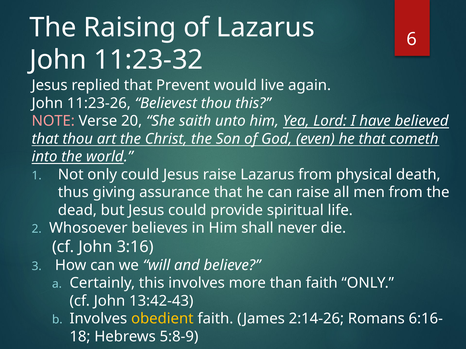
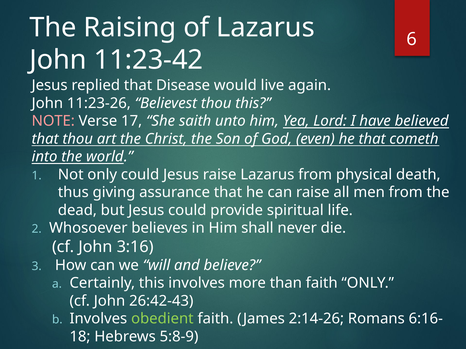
11:23-32: 11:23-32 -> 11:23-42 (148, 60)
Prevent: Prevent -> Disease (183, 86)
20: 20 -> 17 (132, 121)
13:42-43: 13:42-43 -> 26:42-43 (161, 301)
obedient colour: yellow -> light green (162, 319)
